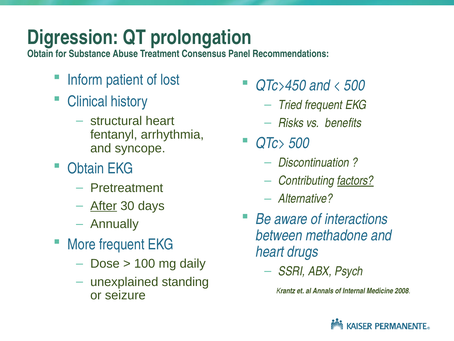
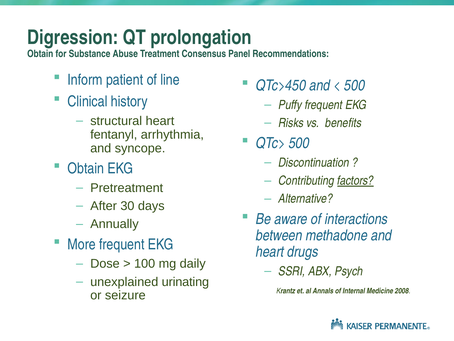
lost: lost -> line (170, 80)
Tried: Tried -> Puffy (290, 105)
After underline: present -> none (104, 206)
standing: standing -> urinating (185, 281)
